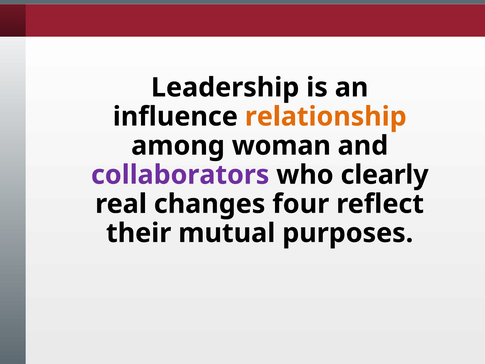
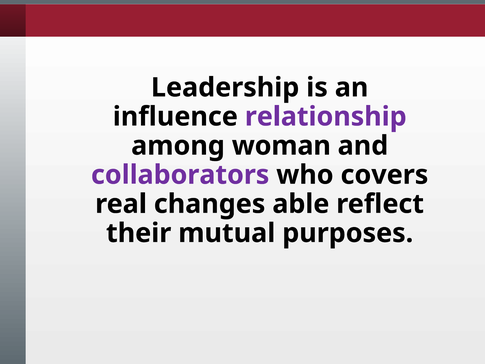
relationship colour: orange -> purple (326, 117)
clearly: clearly -> covers (384, 175)
four: four -> able (301, 204)
